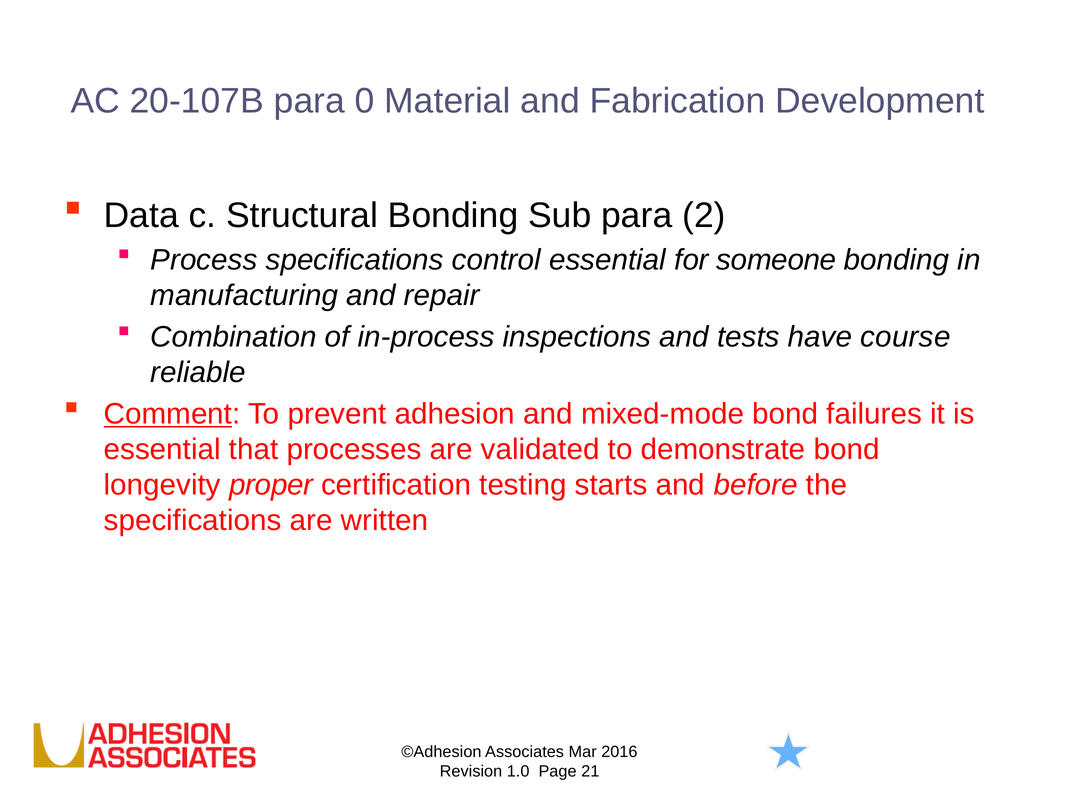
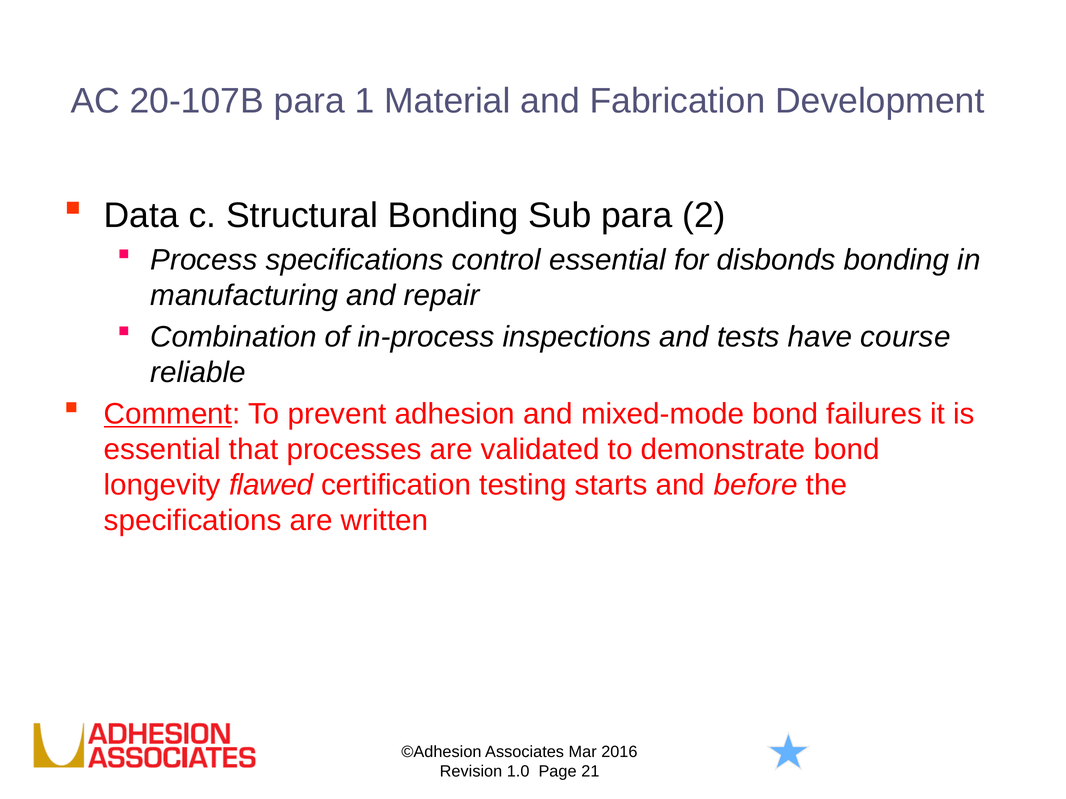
0: 0 -> 1 (365, 101)
someone: someone -> disbonds (776, 260)
proper: proper -> flawed (271, 485)
